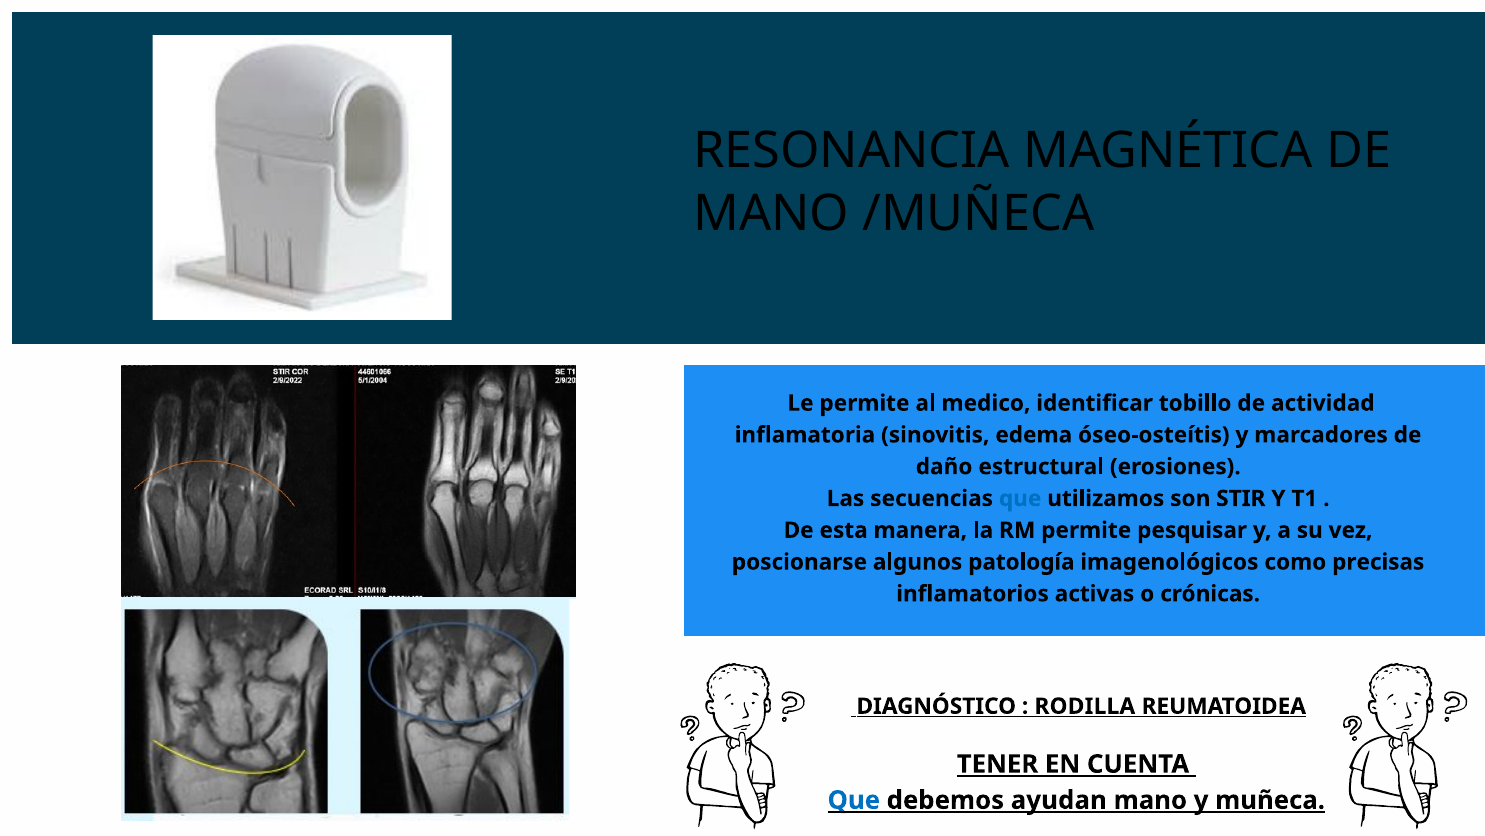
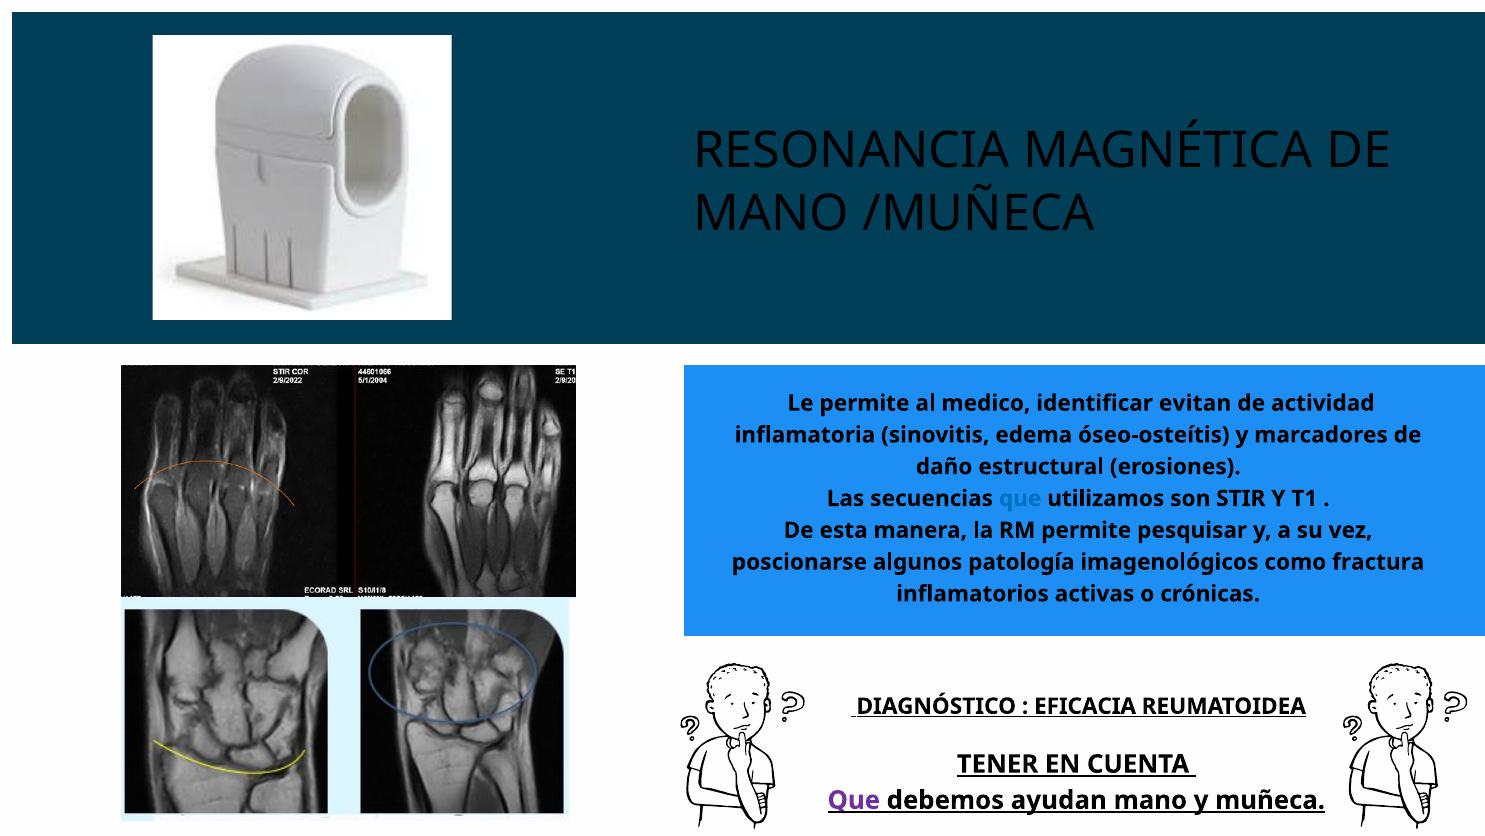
tobillo: tobillo -> evitan (1195, 403)
precisas: precisas -> fractura (1378, 562)
RODILLA: RODILLA -> EFICACIA (1085, 706)
Que colour: blue -> purple (854, 800)
